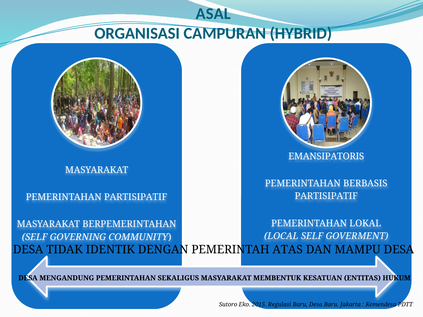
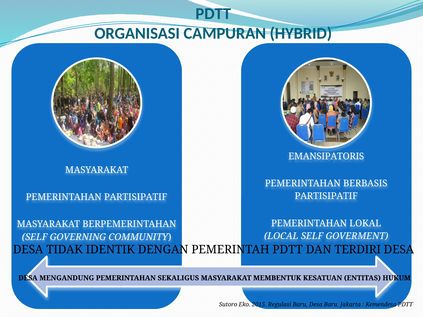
ASAL: ASAL -> PDTT (213, 14)
PEMERINTAH ATAS: ATAS -> PDTT (288, 250)
MAMPU: MAMPU -> TERDIRI (358, 250)
